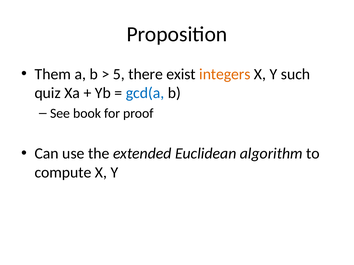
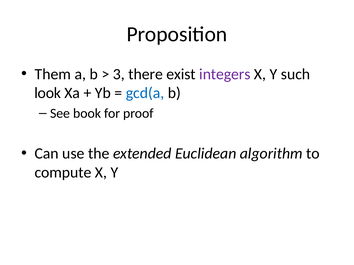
5: 5 -> 3 (119, 74)
integers colour: orange -> purple (225, 74)
quiz: quiz -> look (48, 93)
